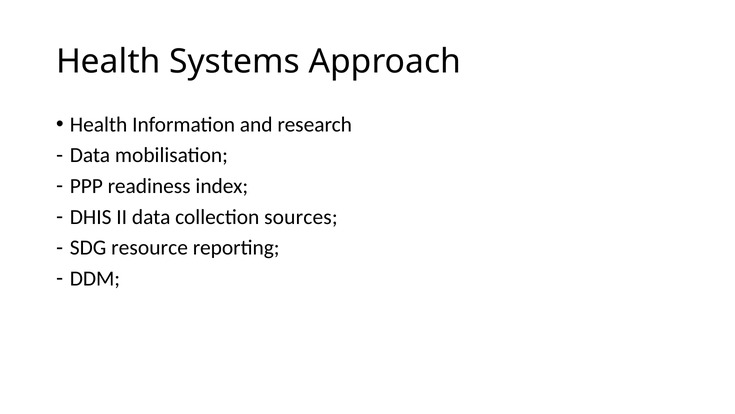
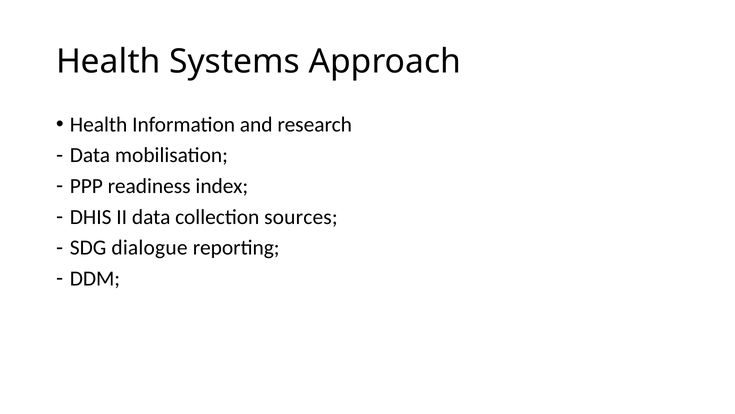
resource: resource -> dialogue (149, 248)
